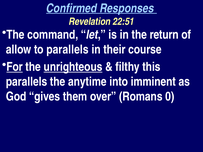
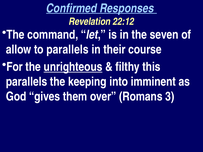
22:51: 22:51 -> 22:12 (123, 22)
return: return -> seven (164, 35)
For underline: present -> none (15, 67)
anytime: anytime -> keeping (87, 82)
0: 0 -> 3 (170, 97)
